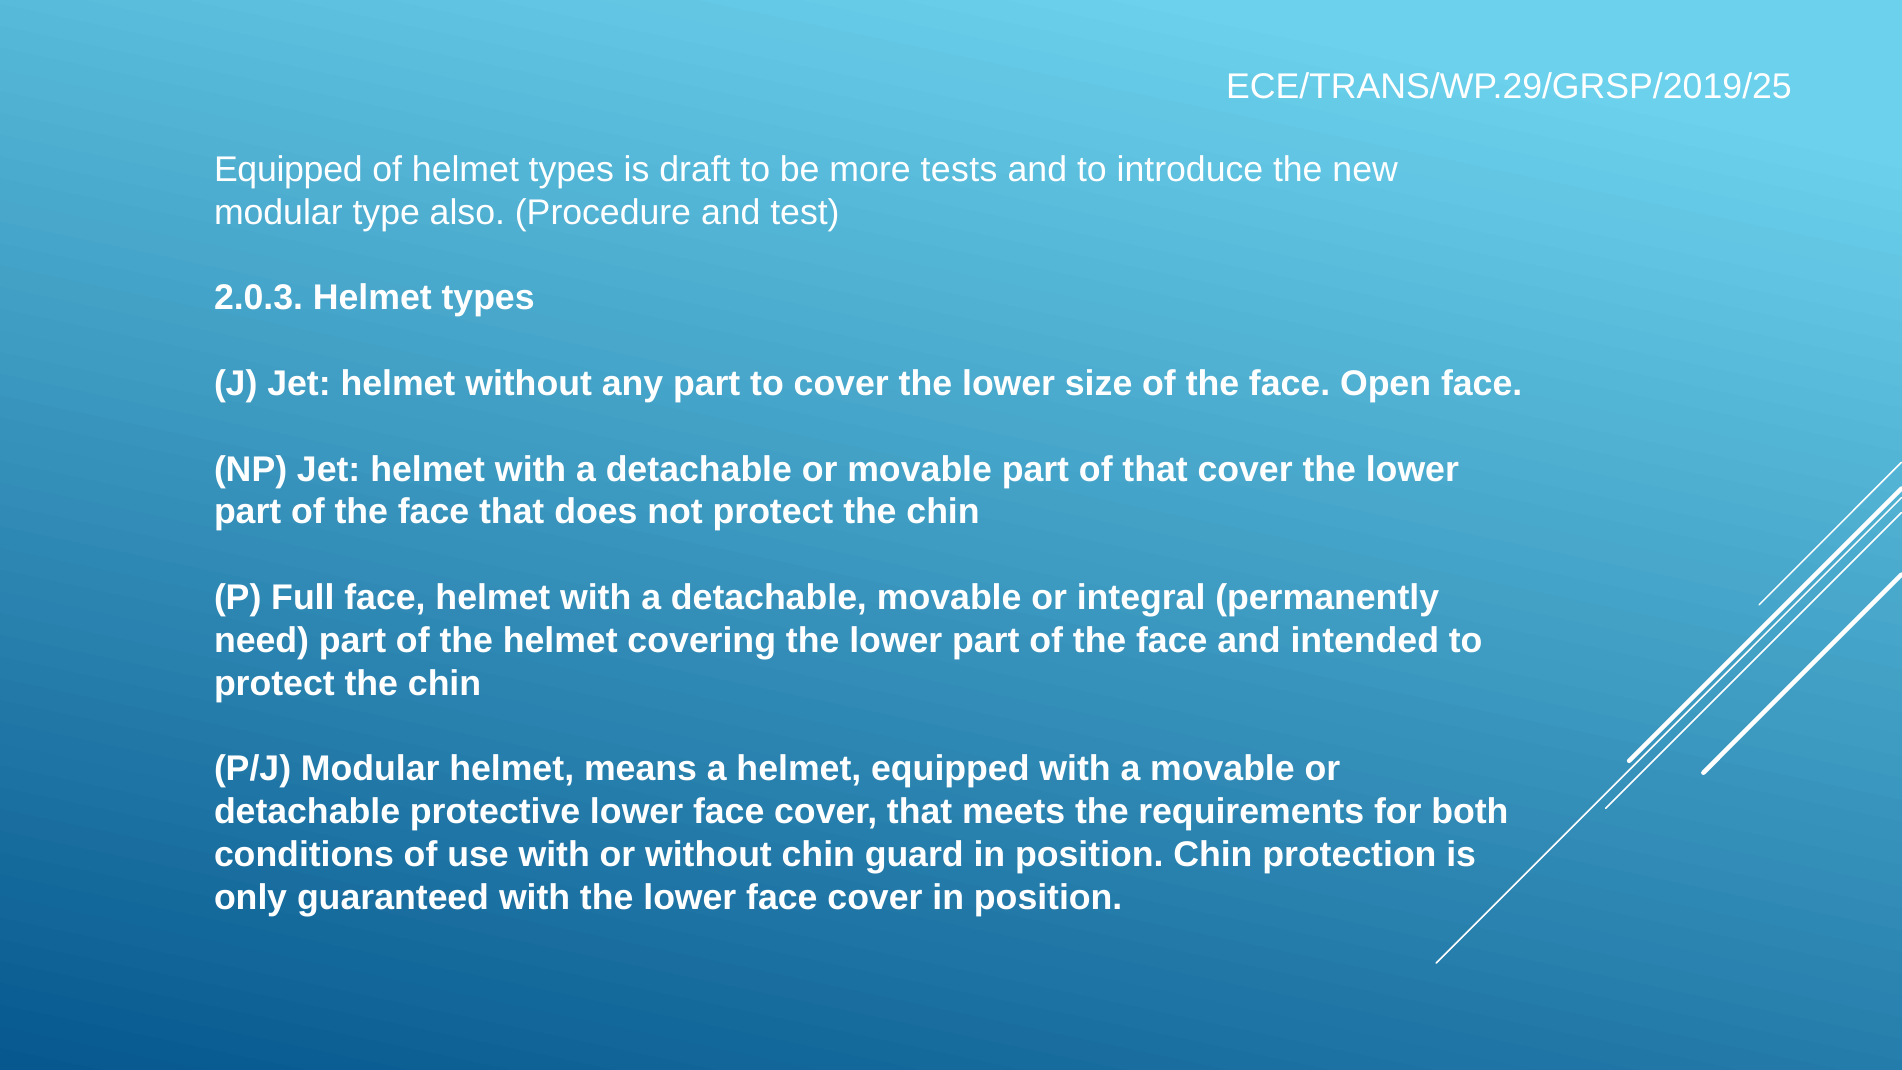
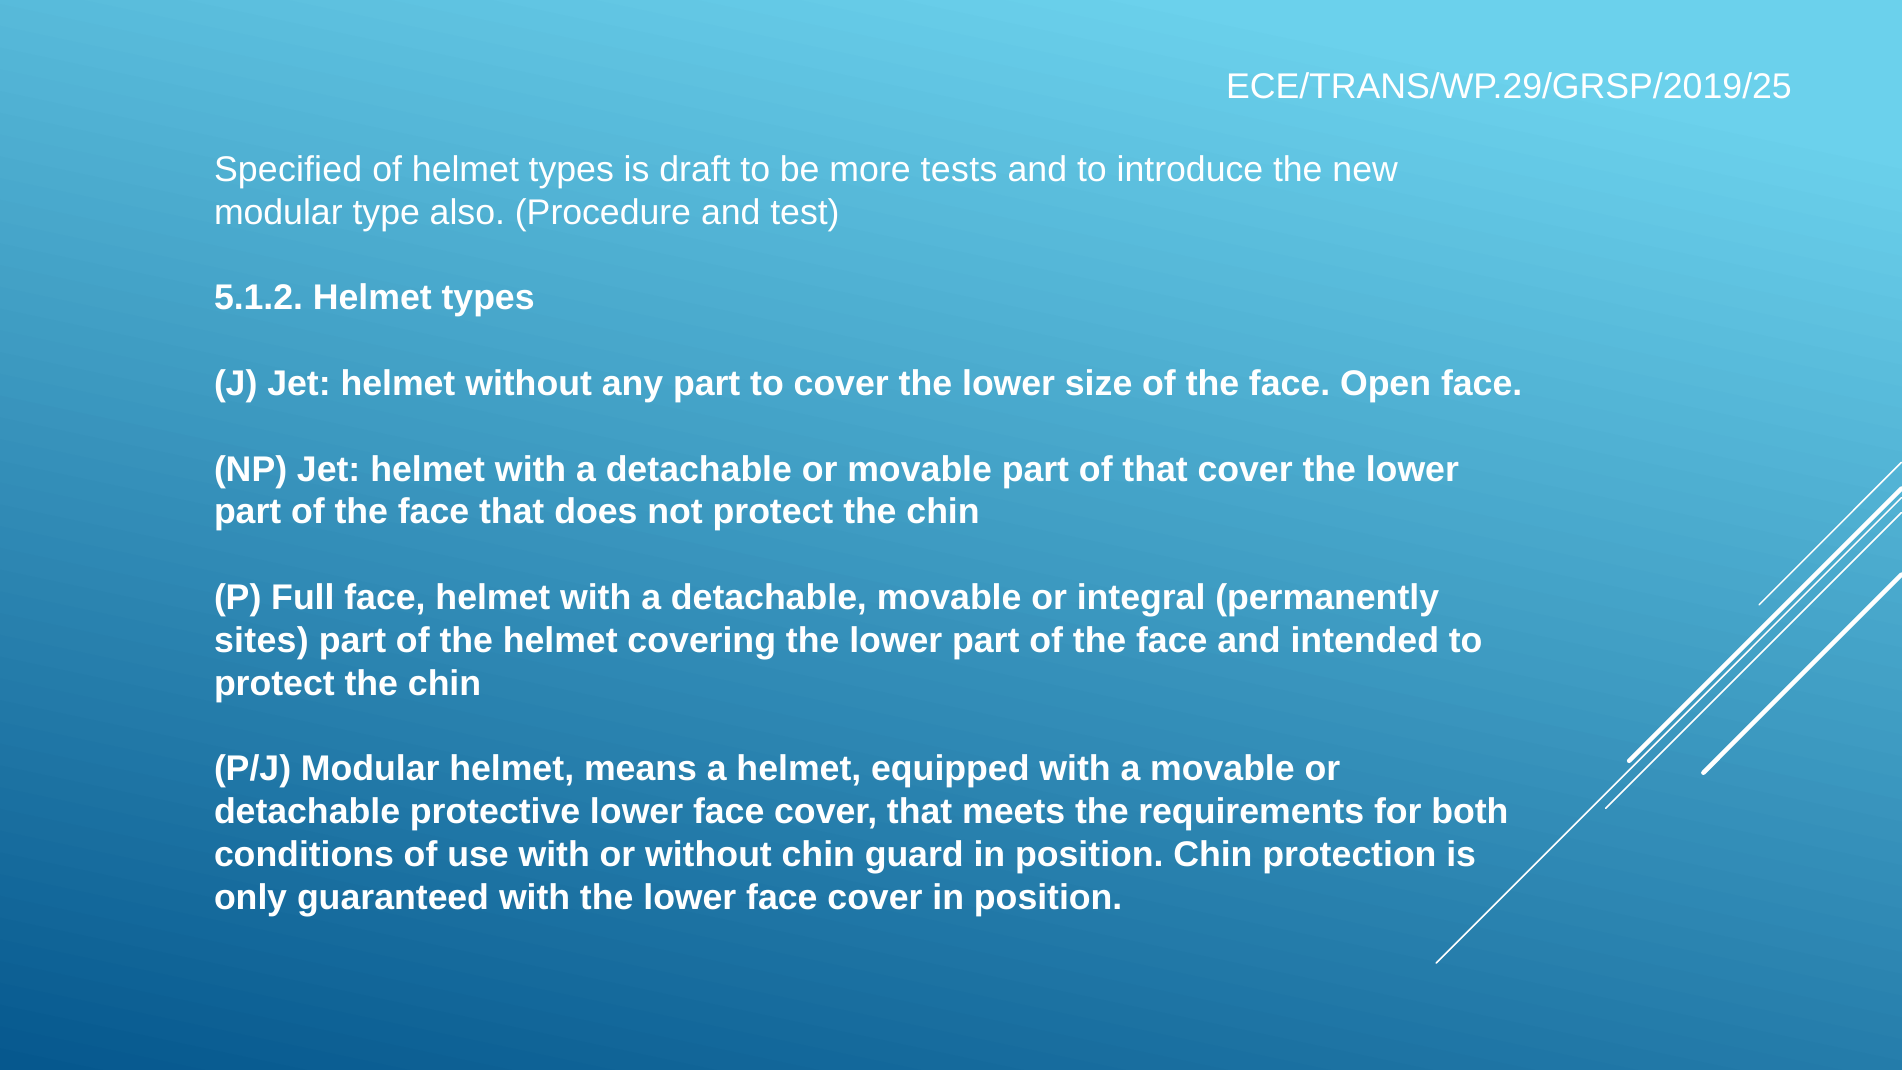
Equipped: Equipped -> Specified (288, 170)
2.0.3: 2.0.3 -> 5.1.2 (259, 298)
need: need -> sites (261, 640)
